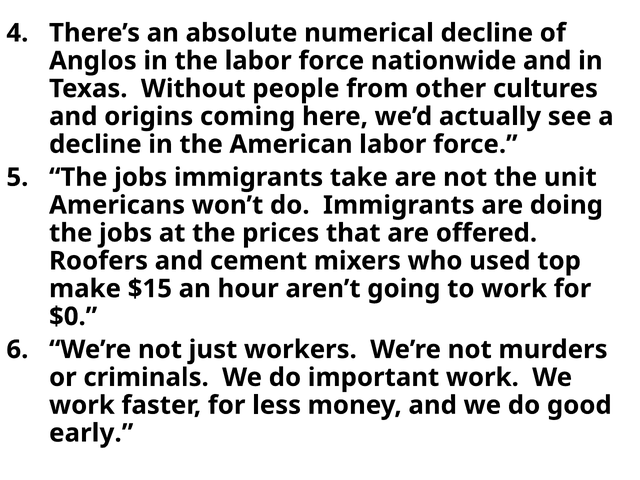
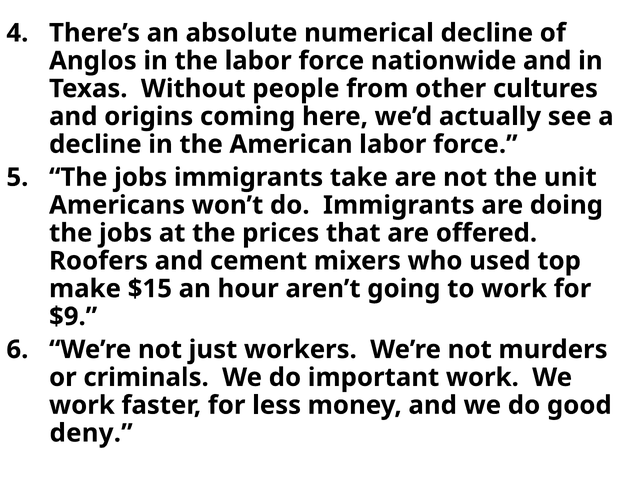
$0: $0 -> $9 (73, 317)
early: early -> deny (91, 433)
